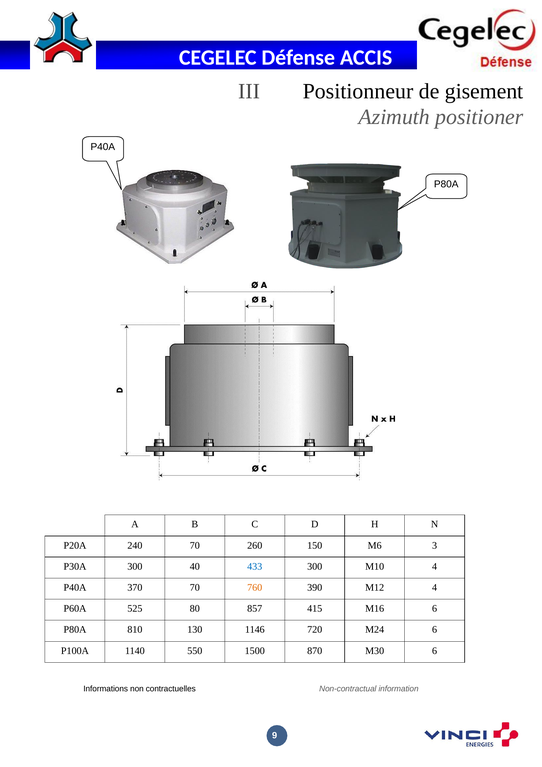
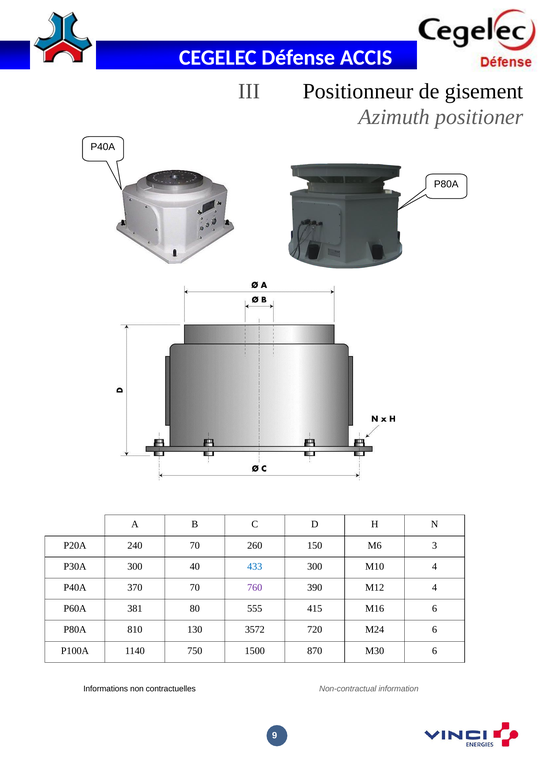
760 colour: orange -> purple (255, 588)
525: 525 -> 381 (135, 609)
857: 857 -> 555 (255, 609)
1146: 1146 -> 3572 (255, 630)
550: 550 -> 750 (195, 651)
